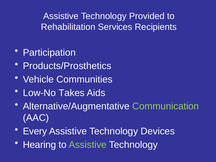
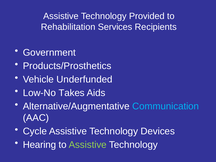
Participation: Participation -> Government (49, 53)
Communities: Communities -> Underfunded (84, 79)
Communication colour: light green -> light blue (166, 106)
Every: Every -> Cycle (35, 131)
